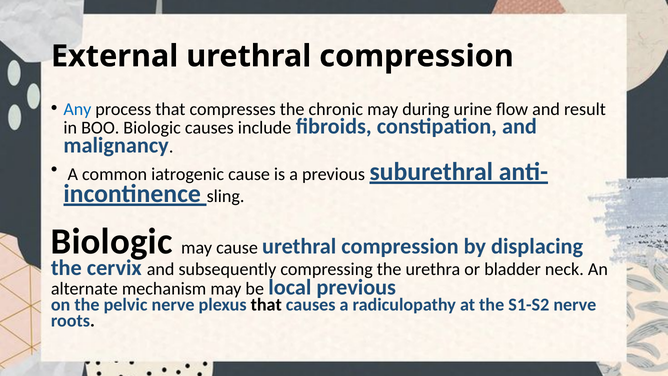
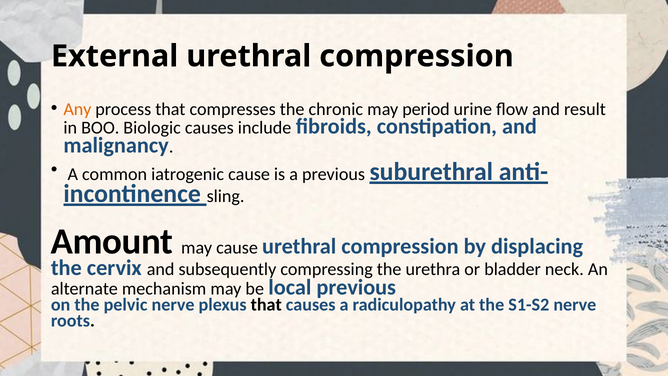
Any colour: blue -> orange (77, 109)
during: during -> period (426, 109)
Biologic: Biologic -> Amount (112, 241)
